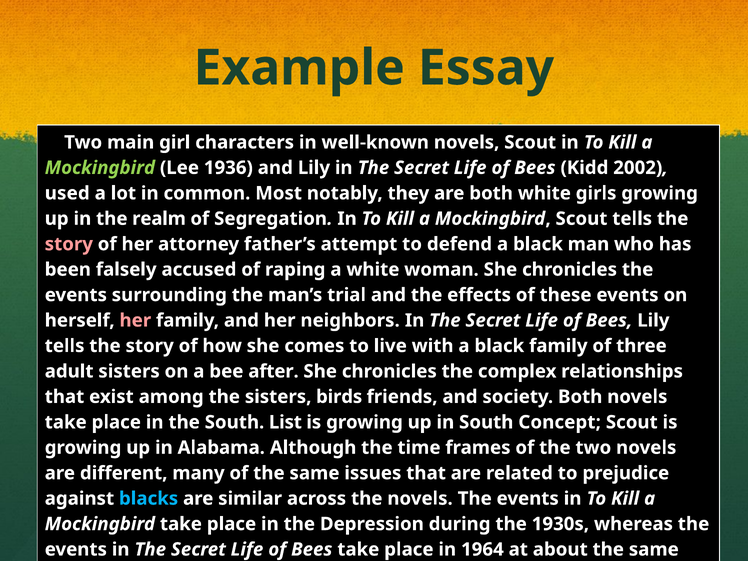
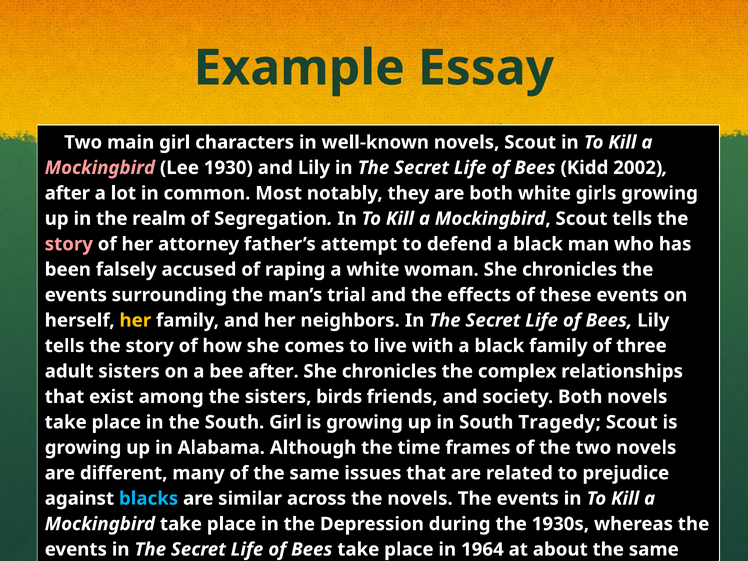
Mockingbird colour: light green -> pink (100, 168)
1936: 1936 -> 1930 (228, 168)
used: used -> after (67, 193)
her colour: pink -> yellow (135, 320)
South List: List -> Girl (285, 422)
Concept: Concept -> Tragedy (560, 422)
